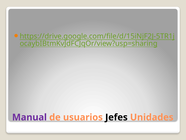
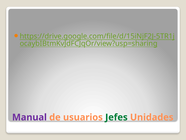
Jefes colour: black -> green (116, 117)
